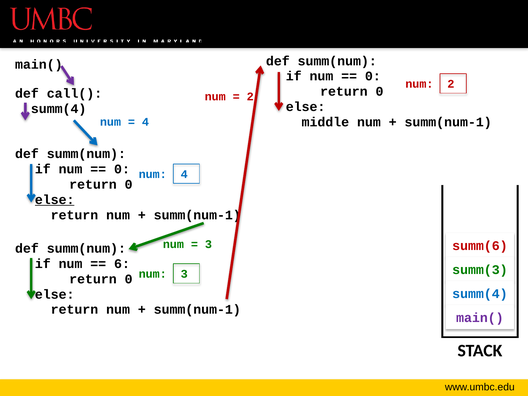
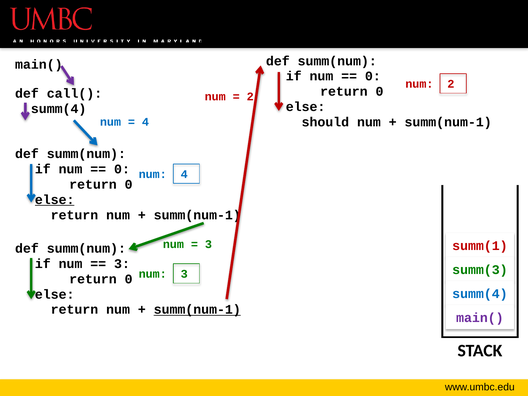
middle: middle -> should (325, 122)
summ(6: summ(6 -> summ(1 (480, 246)
6: 6 -> 3 (122, 264)
summ(num-1 underline: none -> present (197, 310)
